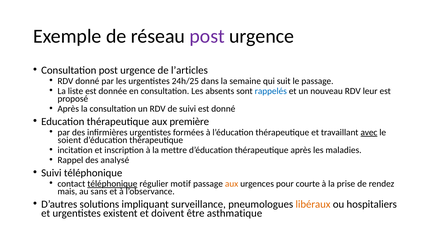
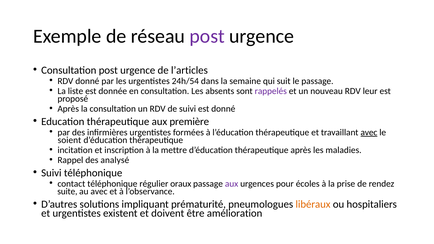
24h/25: 24h/25 -> 24h/54 (185, 81)
rappelés colour: blue -> purple (271, 91)
téléphonique underline: present -> none (112, 184)
motif: motif -> oraux (181, 184)
aux colour: orange -> purple (232, 184)
courte: courte -> écoles (308, 184)
mais: mais -> suite (67, 192)
au sans: sans -> avec (99, 192)
surveillance: surveillance -> prématurité (199, 204)
asthmatique: asthmatique -> amélioration (235, 213)
